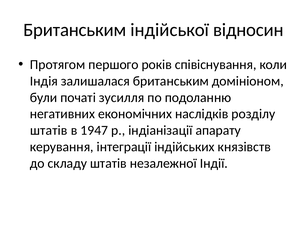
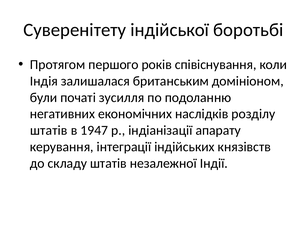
Британським: Британським -> Суверенітету (75, 30)
відносин: відносин -> боротьбі (248, 30)
